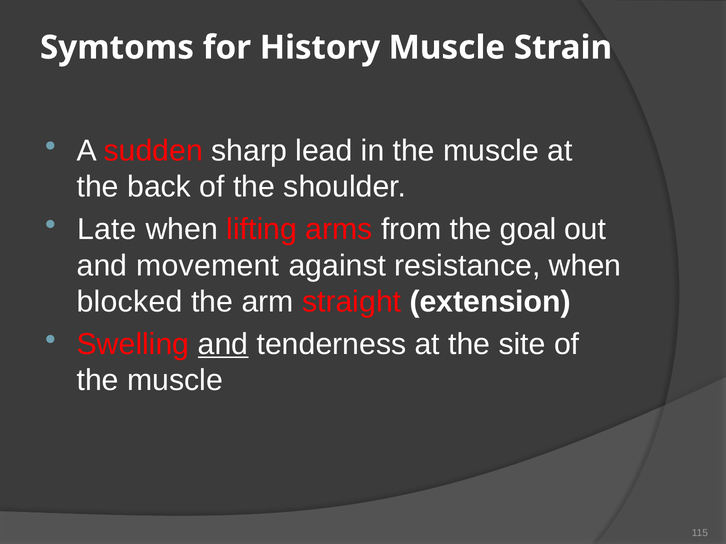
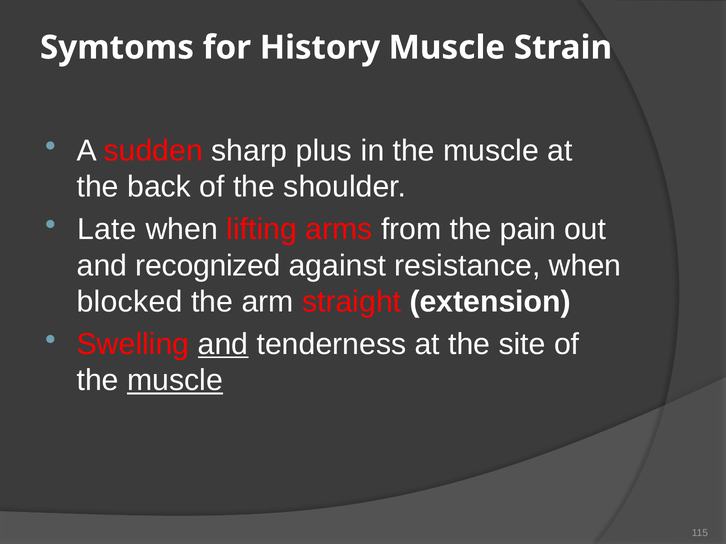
lead: lead -> plus (324, 151)
goal: goal -> pain (528, 230)
movement: movement -> recognized (208, 266)
muscle underline: none -> present (175, 381)
